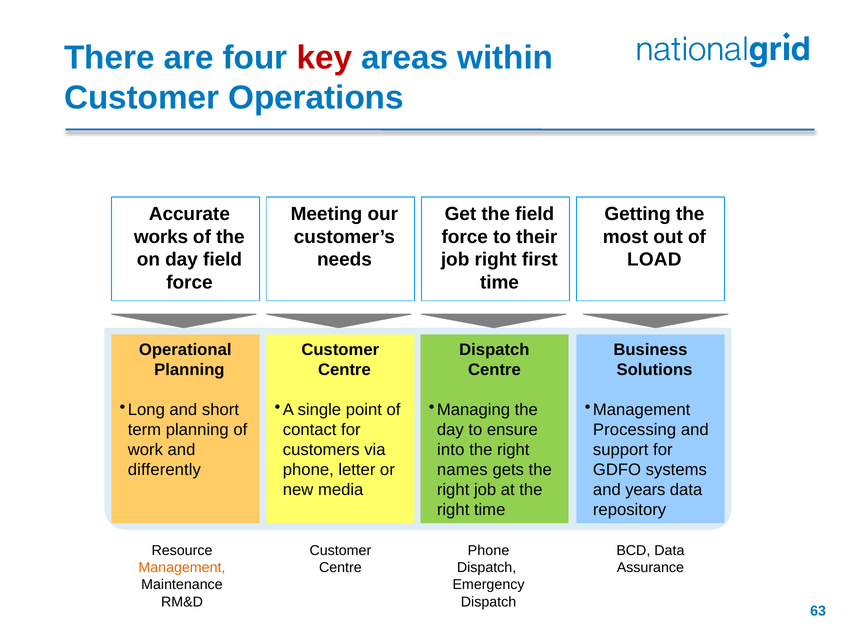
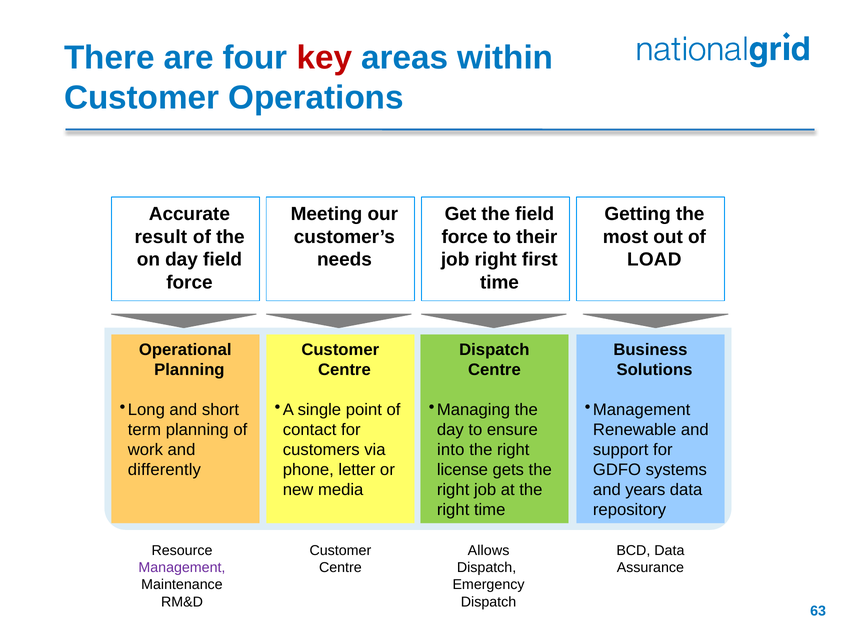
works: works -> result (161, 237)
Processing: Processing -> Renewable (635, 430)
names: names -> license (462, 470)
Phone: Phone -> Allows (489, 551)
Management colour: orange -> purple (182, 568)
